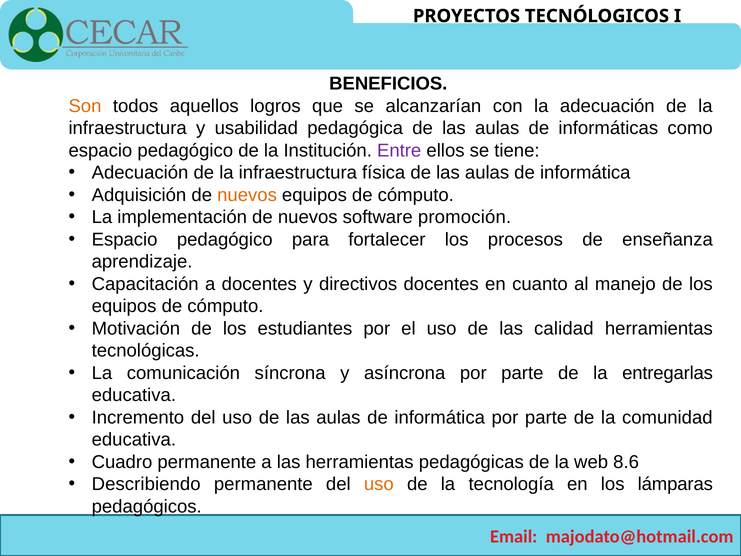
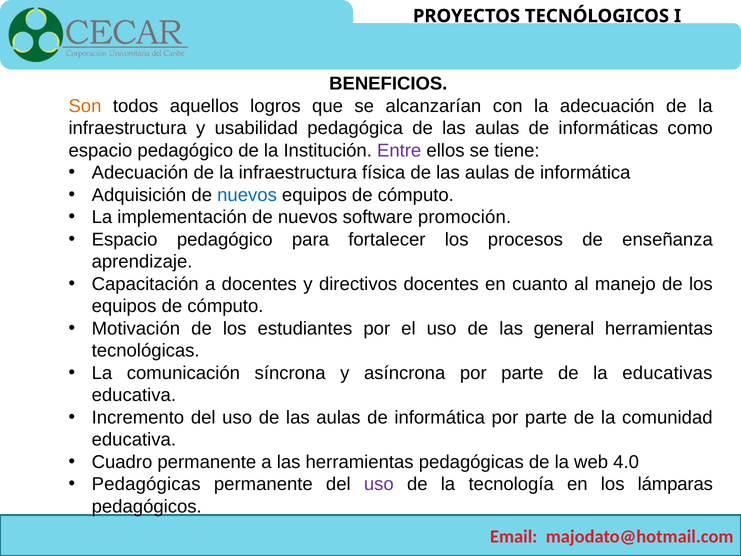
nuevos colour: orange -> blue (247, 195)
calidad: calidad -> general (564, 328)
entregarlas: entregarlas -> educativas (667, 373)
8.6: 8.6 -> 4.0 (626, 462)
Describiendo: Describiendo -> Pedagógicas (146, 484)
uso colour: orange -> purple (379, 484)
